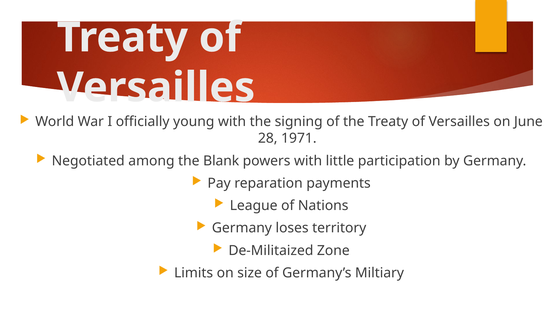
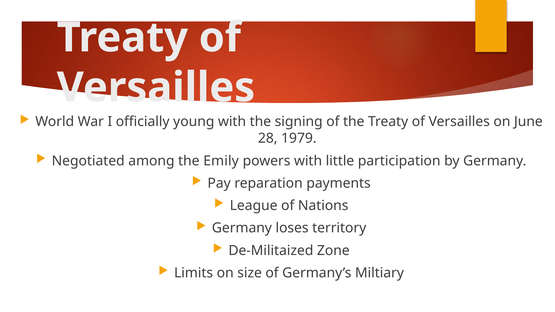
1971: 1971 -> 1979 (299, 138)
Blank: Blank -> Emily (221, 161)
